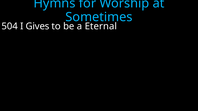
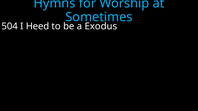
Gives: Gives -> Heed (38, 26)
Eternal: Eternal -> Exodus (101, 26)
